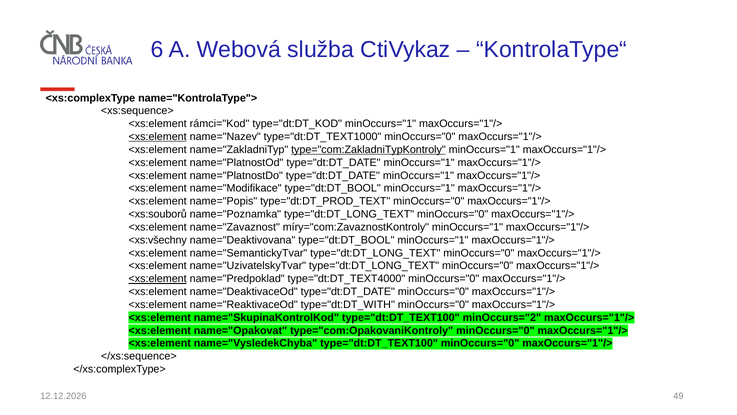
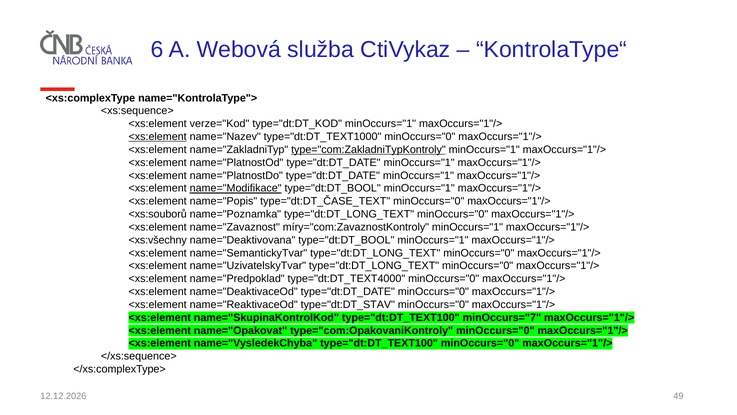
rámci="Kod: rámci="Kod -> verze="Kod (220, 124)
name="Modifikace underline: none -> present (236, 188)
type="dt:DT_PROD_TEXT: type="dt:DT_PROD_TEXT -> type="dt:DT_ČASE_TEXT (325, 201)
<xs:element underline: present -> none (158, 279)
type="dt:DT_WITH: type="dt:DT_WITH -> type="dt:DT_STAV (348, 304)
minOccurs="2: minOccurs="2 -> minOccurs="7 (502, 317)
